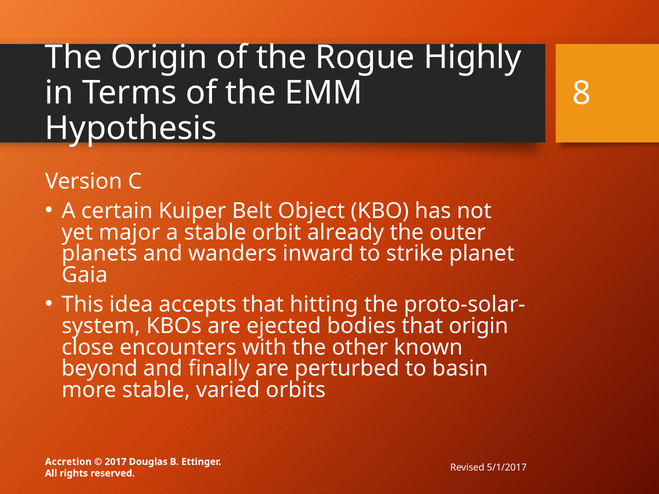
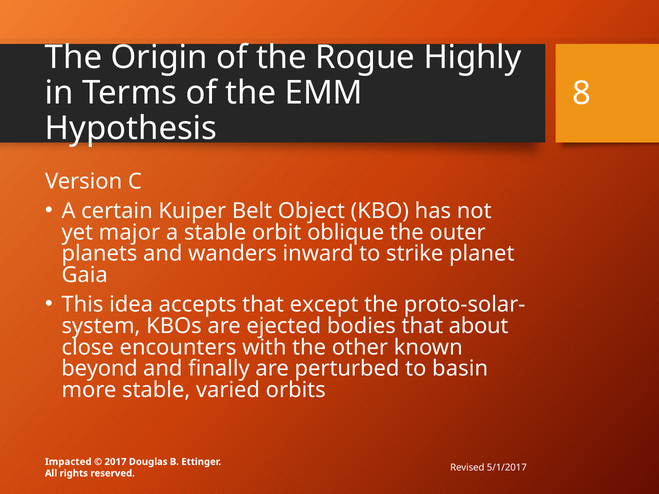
already: already -> oblique (346, 232)
hitting: hitting -> except (324, 305)
that origin: origin -> about (479, 326)
Accretion: Accretion -> Impacted (68, 462)
